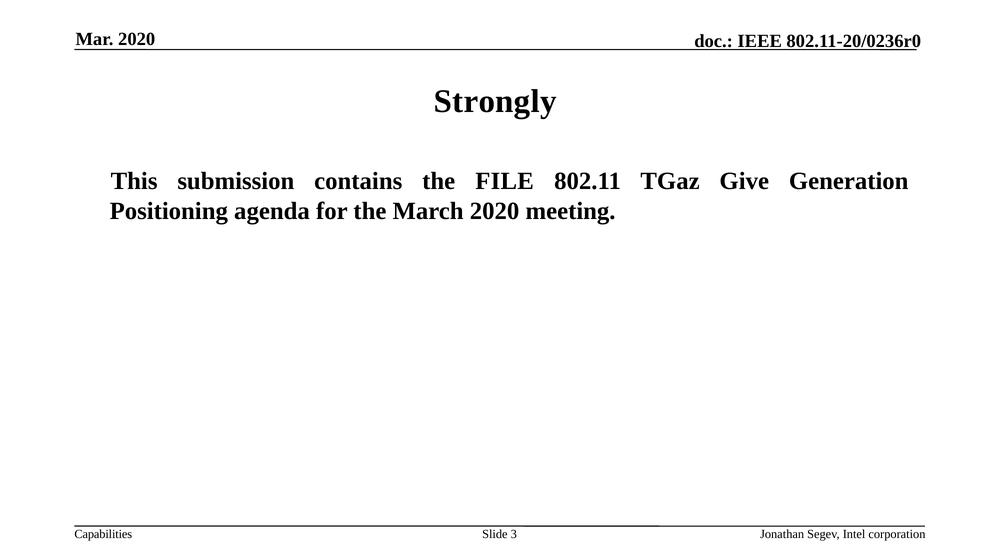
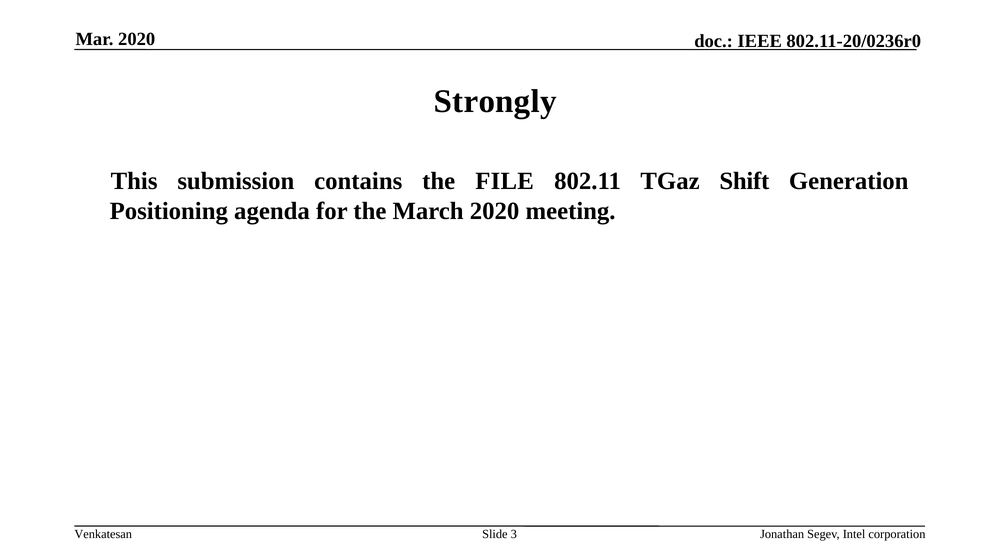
Give: Give -> Shift (744, 181)
Capabilities: Capabilities -> Venkatesan (103, 535)
